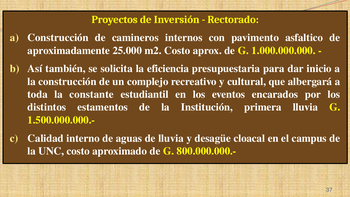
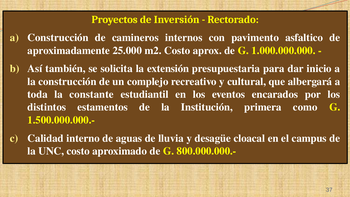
eficiencia: eficiencia -> extensión (168, 69)
primera lluvia: lluvia -> como (305, 107)
